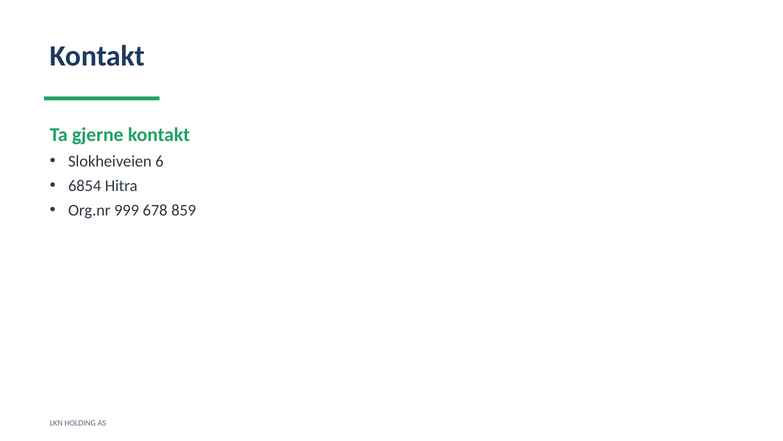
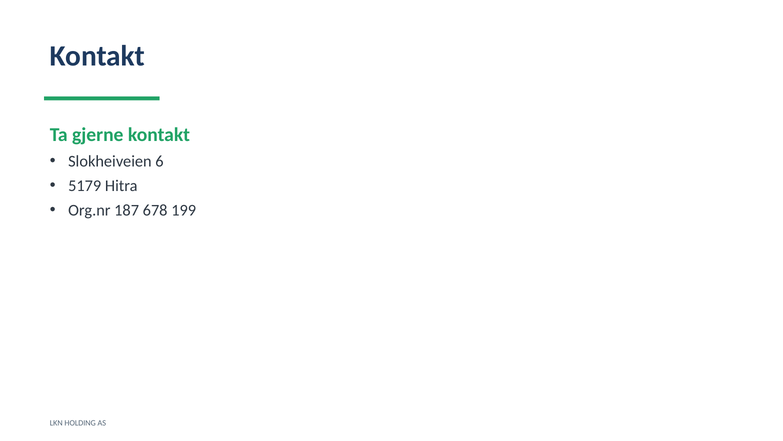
6854: 6854 -> 5179 (85, 185)
999: 999 -> 187 (127, 210)
859: 859 -> 199 (184, 210)
